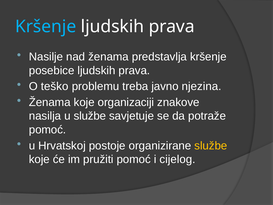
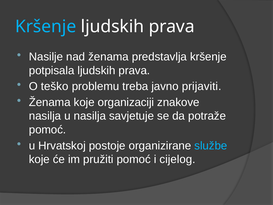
posebice: posebice -> potpisala (52, 70)
njezina: njezina -> prijaviti (202, 86)
u službe: službe -> nasilja (90, 116)
službe colour: yellow -> light blue (211, 145)
